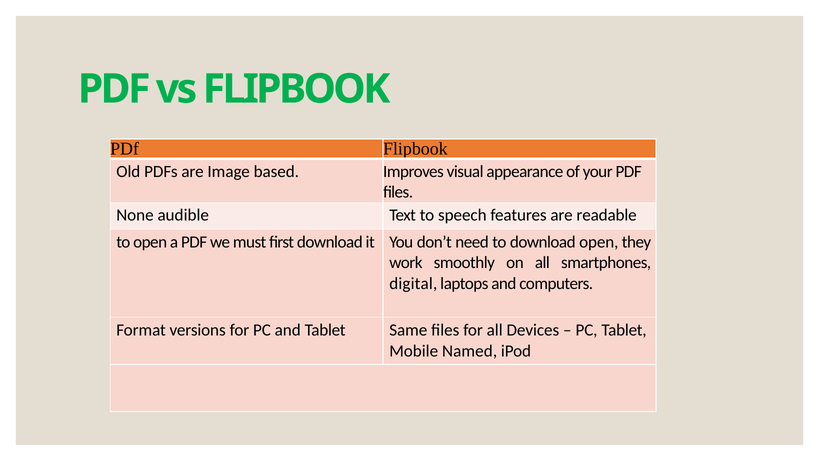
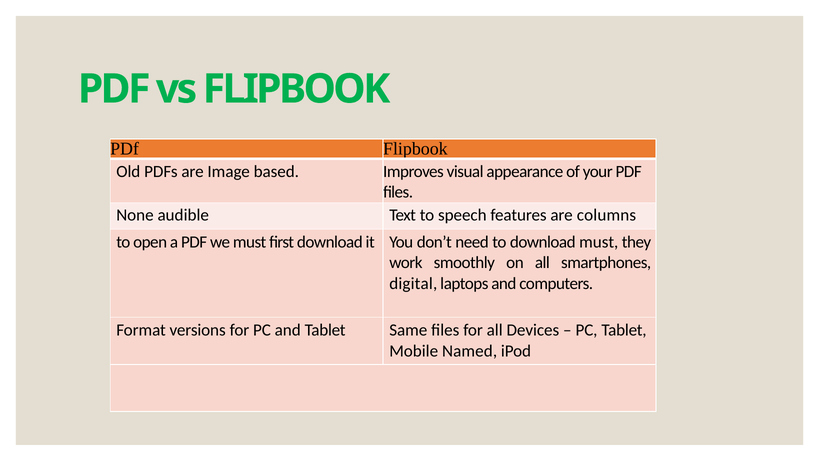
readable: readable -> columns (606, 215)
download open: open -> must (599, 242)
